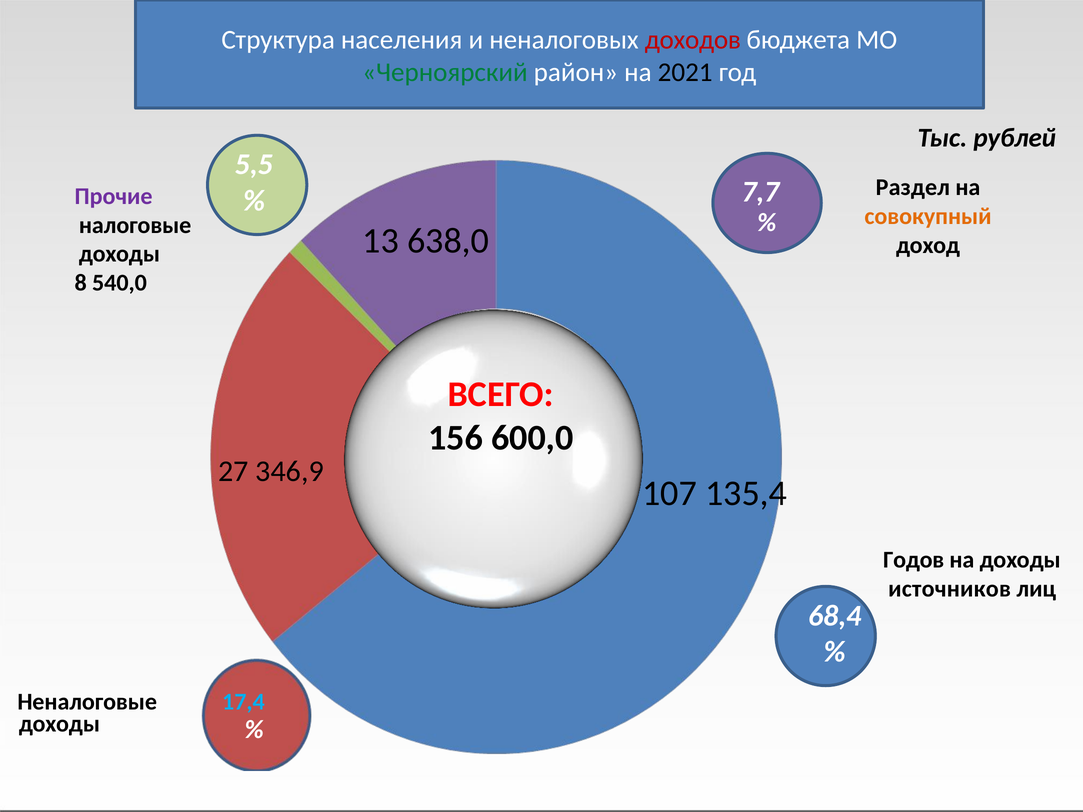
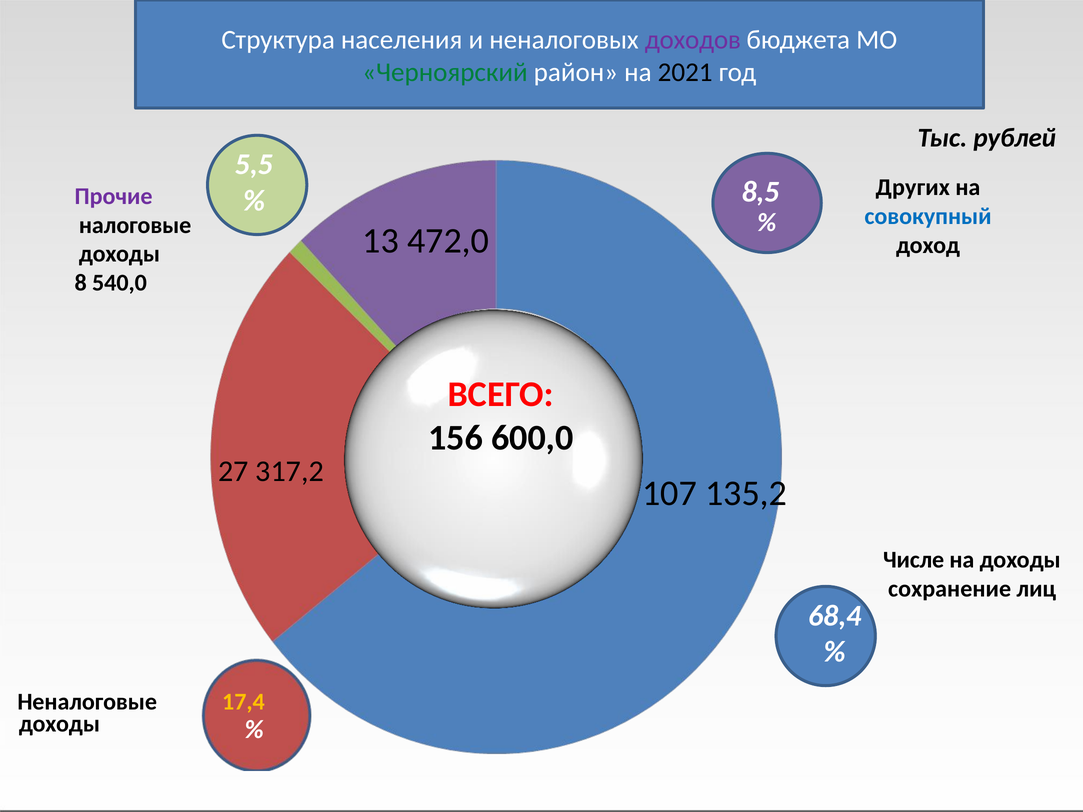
доходов colour: red -> purple (693, 40)
Раздел: Раздел -> Других (913, 188)
7,7: 7,7 -> 8,5 (761, 192)
совокупный colour: orange -> blue (928, 216)
638,0: 638,0 -> 472,0 (448, 241)
346,9: 346,9 -> 317,2 (290, 471)
135,4: 135,4 -> 135,2 (746, 493)
Годов: Годов -> Числе (914, 560)
источников: источников -> сохранение (950, 589)
17,4 colour: light blue -> yellow (243, 702)
